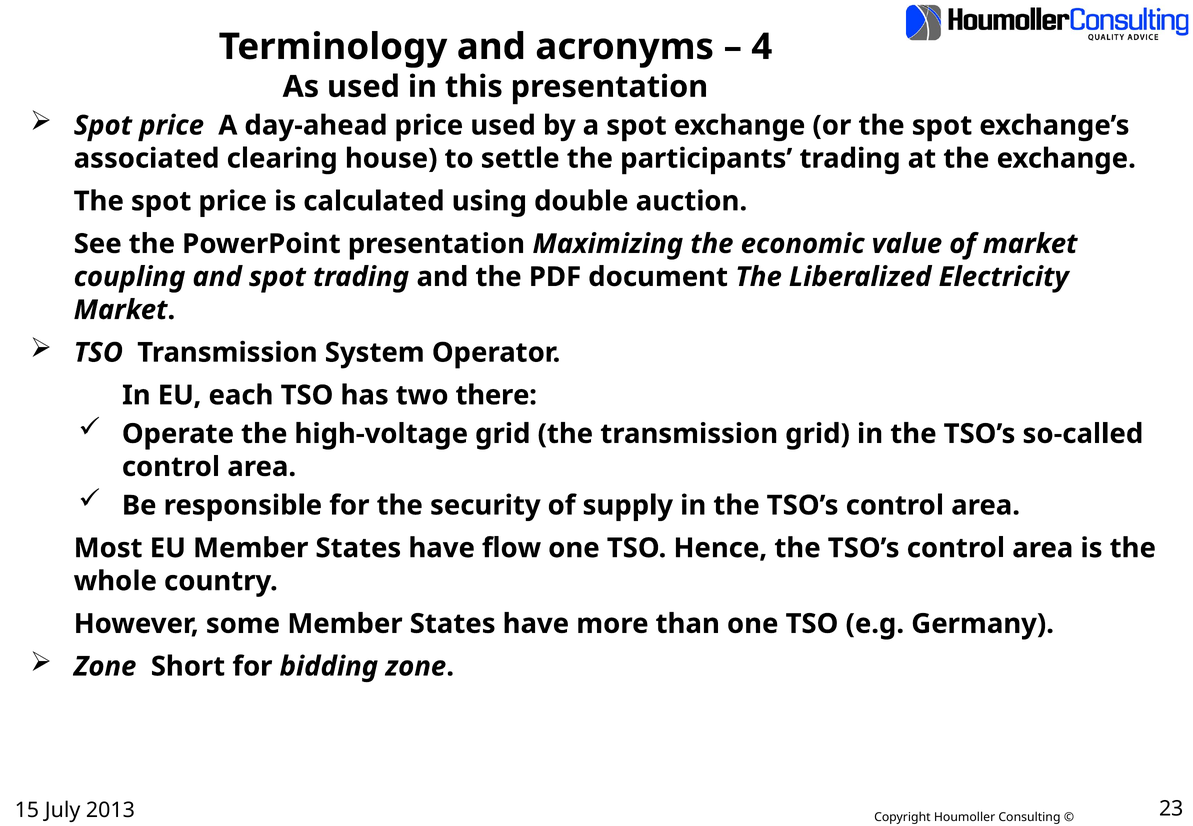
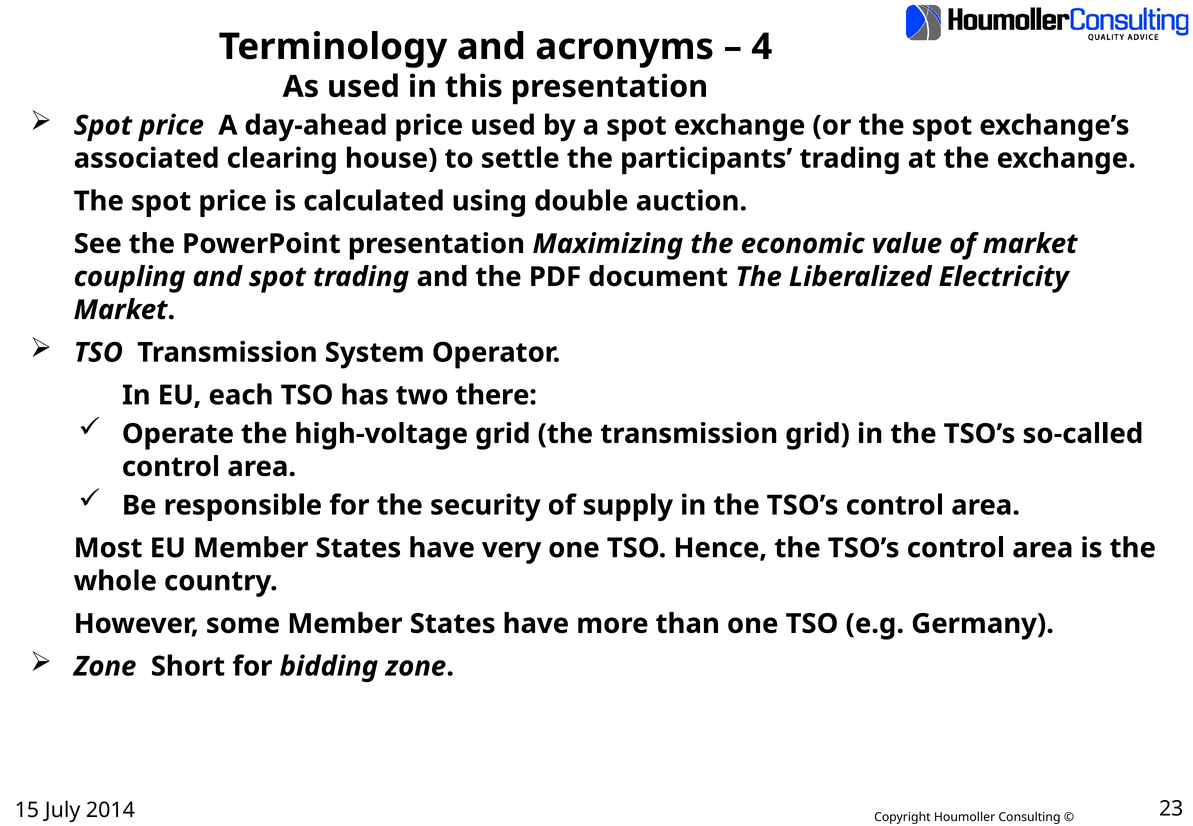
flow: flow -> very (512, 548)
2013: 2013 -> 2014 (110, 810)
